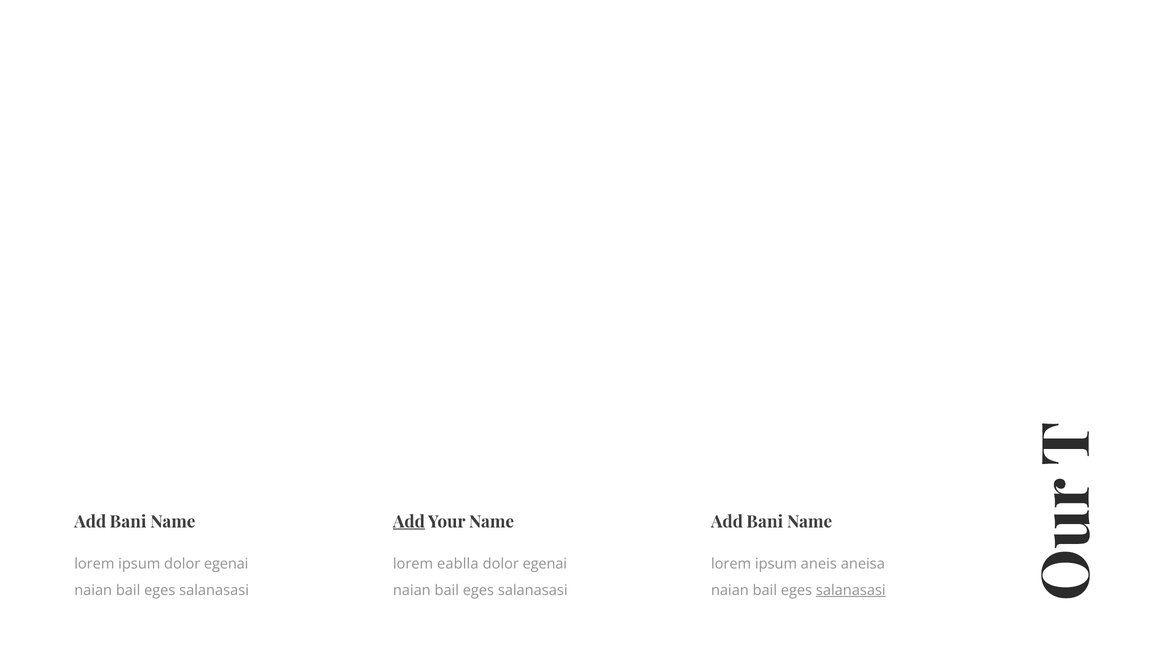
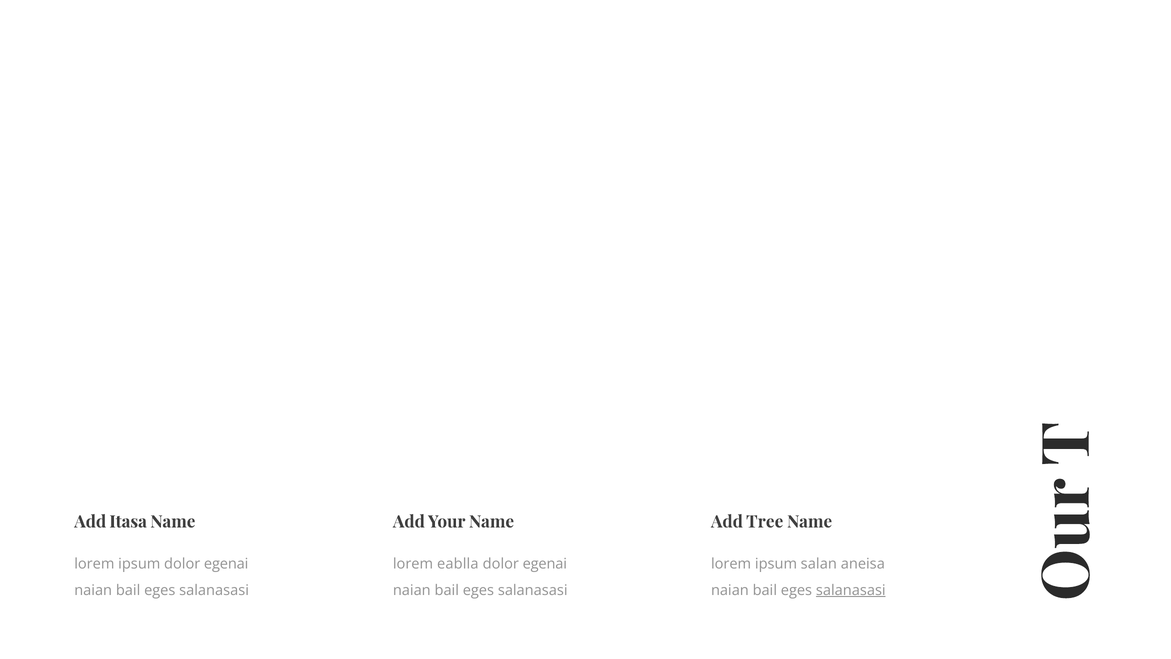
Bani: Bani -> Itasa (128, 522)
Add underline: present -> none (409, 522)
Bani: Bani -> Tree (765, 522)
aneis: aneis -> salan (819, 564)
